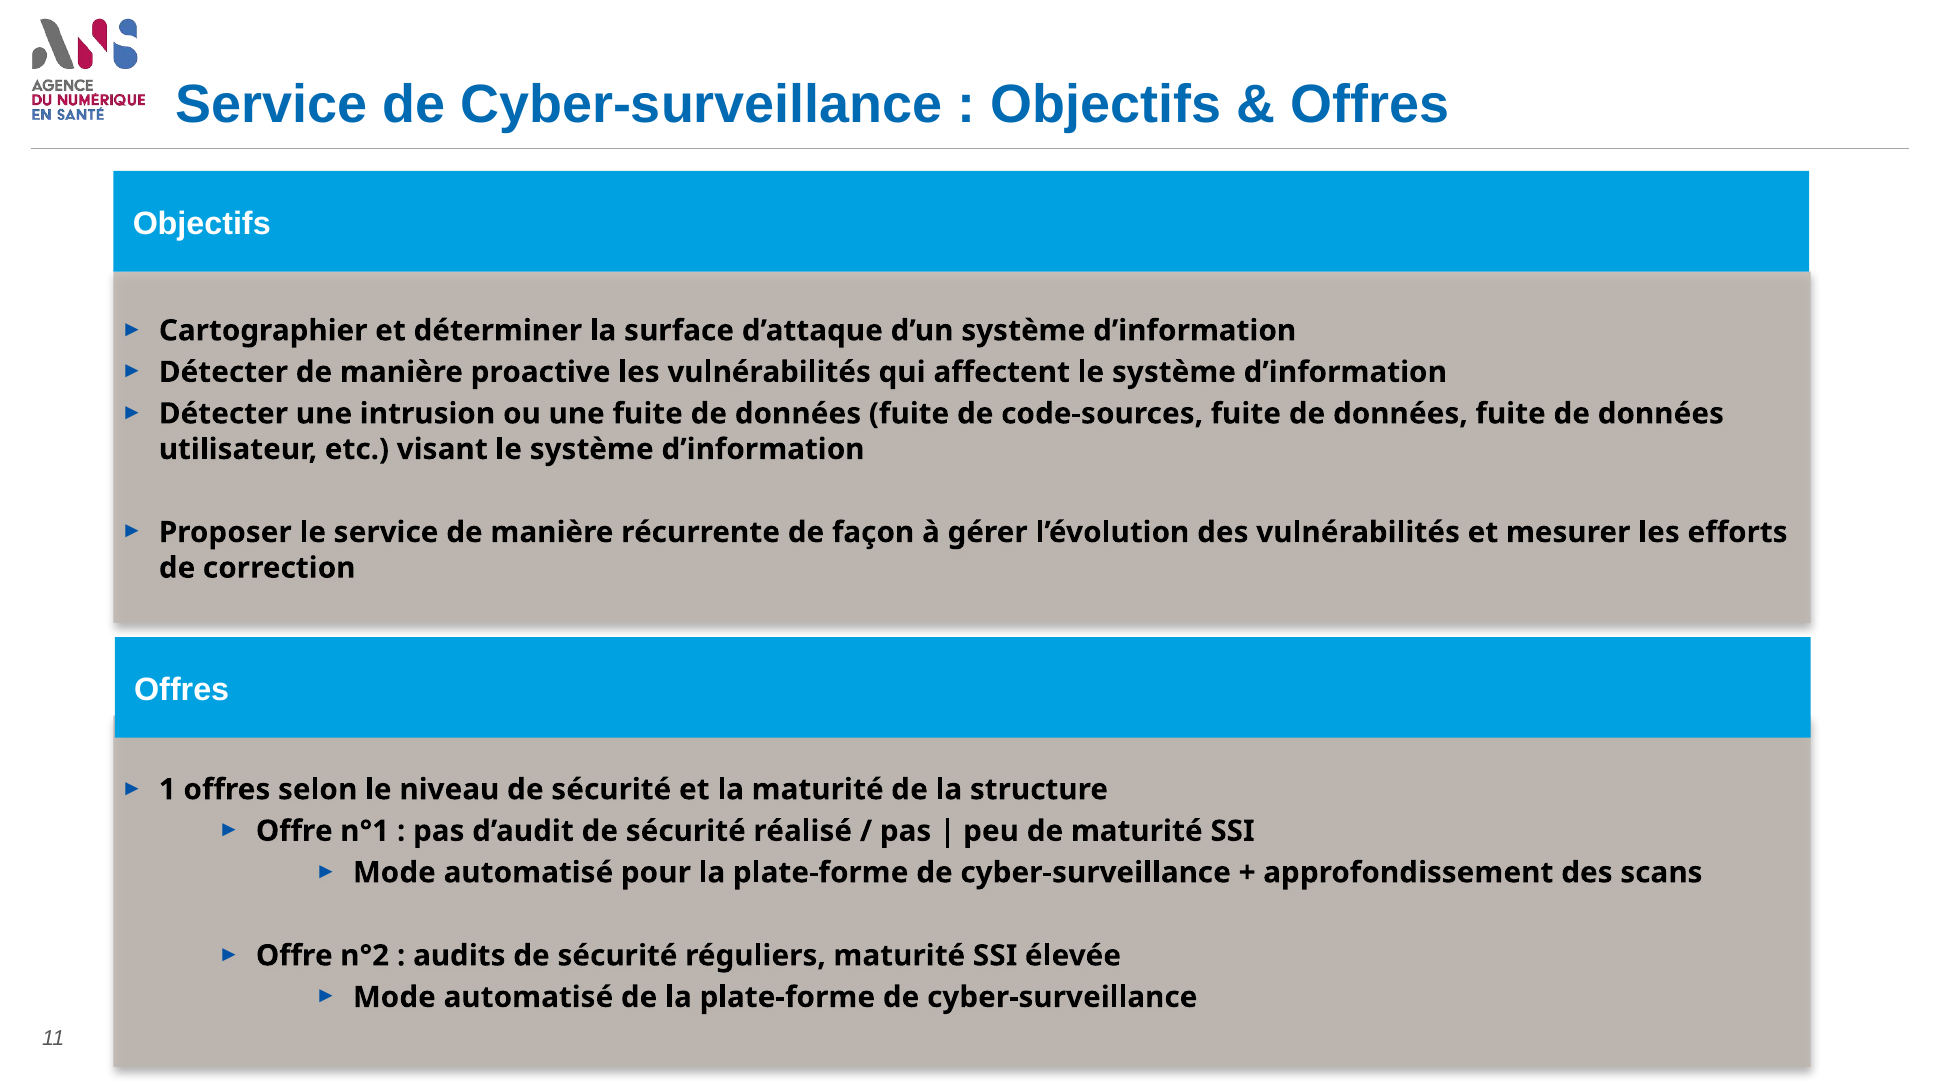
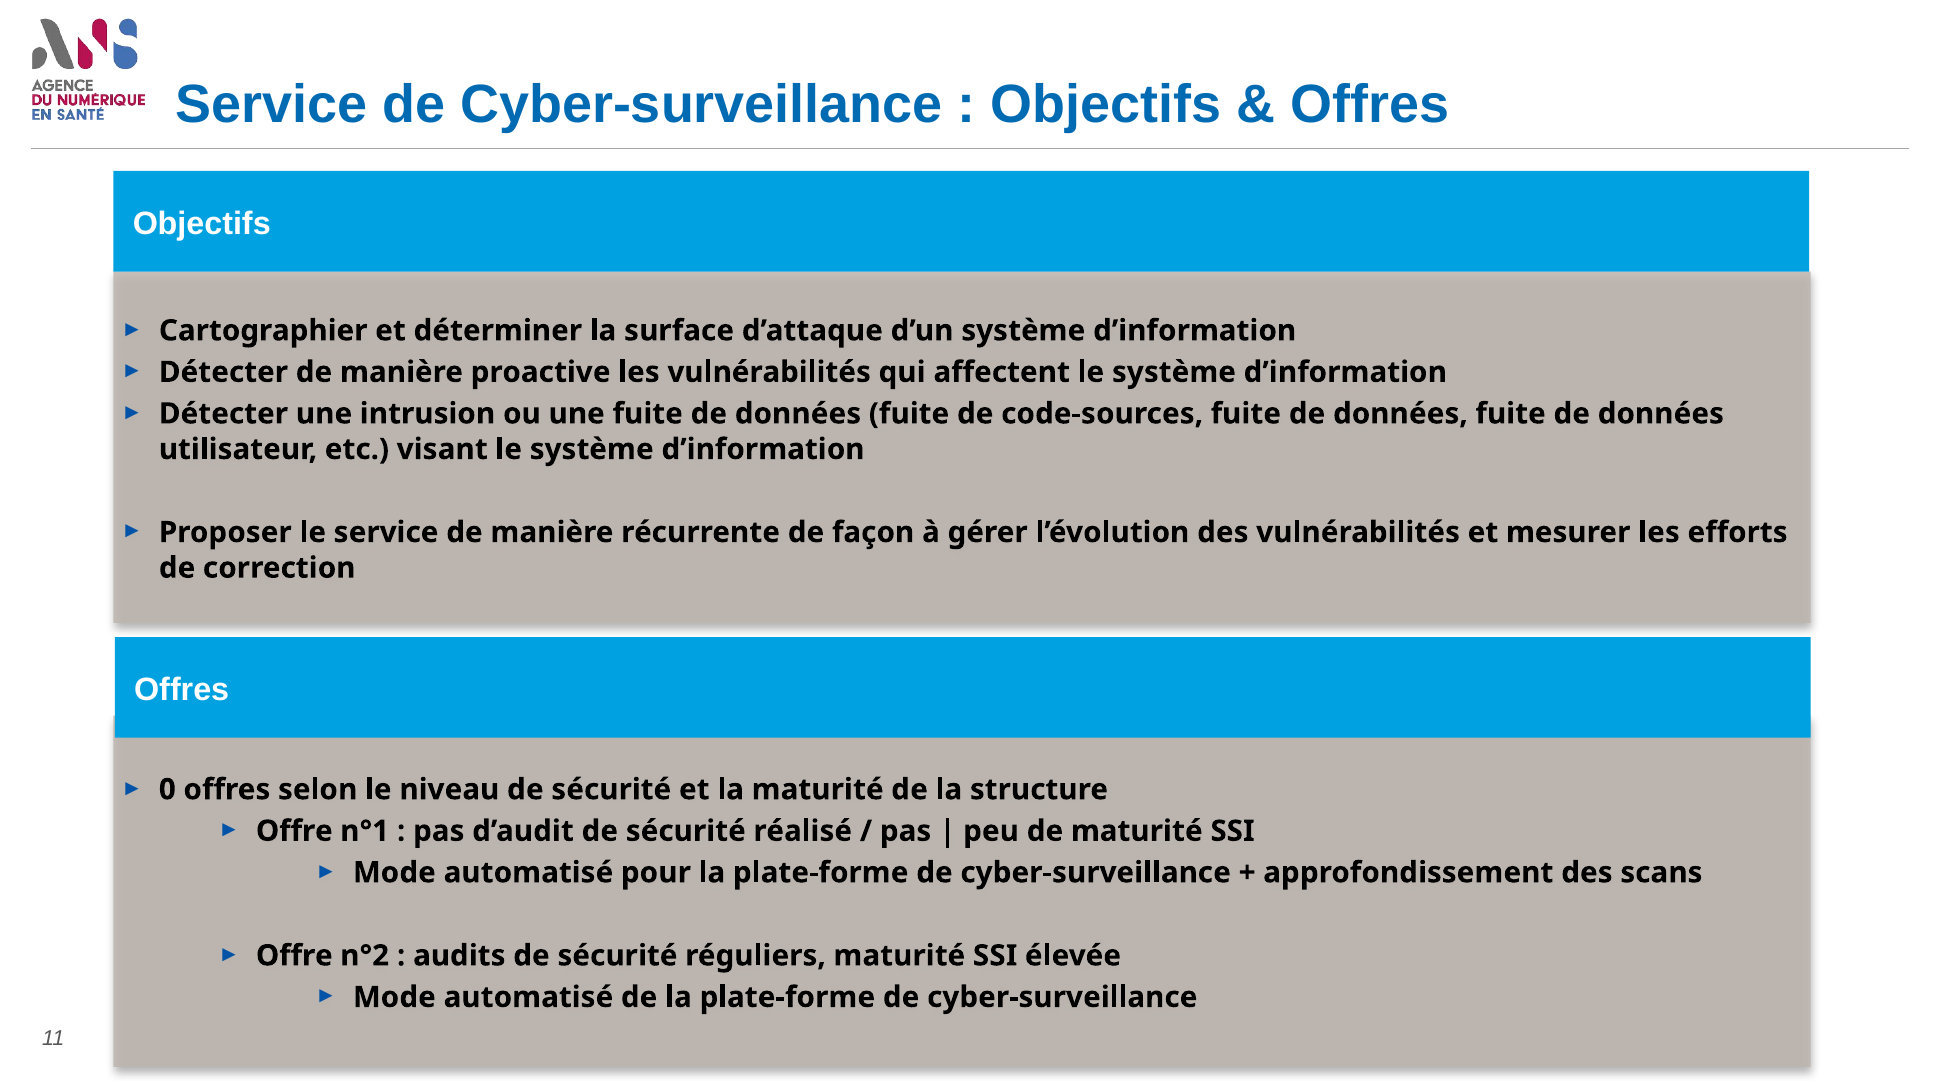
1: 1 -> 0 (167, 790)
